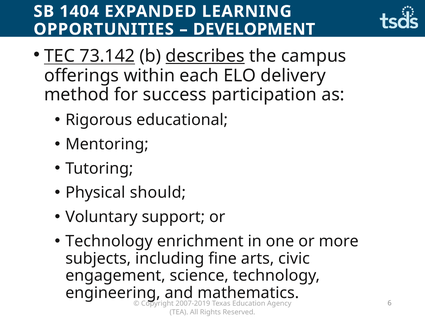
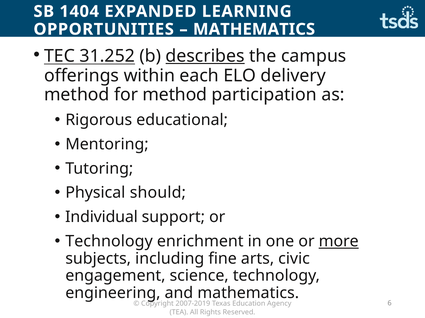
DEVELOPMENT: DEVELOPMENT -> MATHEMATICS (254, 29)
73.142: 73.142 -> 31.252 (107, 56)
for success: success -> method (175, 95)
Voluntary: Voluntary -> Individual (102, 217)
more underline: none -> present (339, 242)
